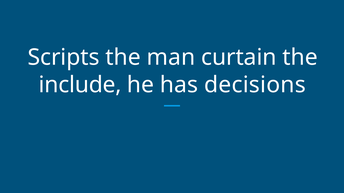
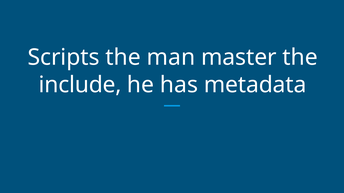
curtain: curtain -> master (239, 57)
decisions: decisions -> metadata (255, 85)
